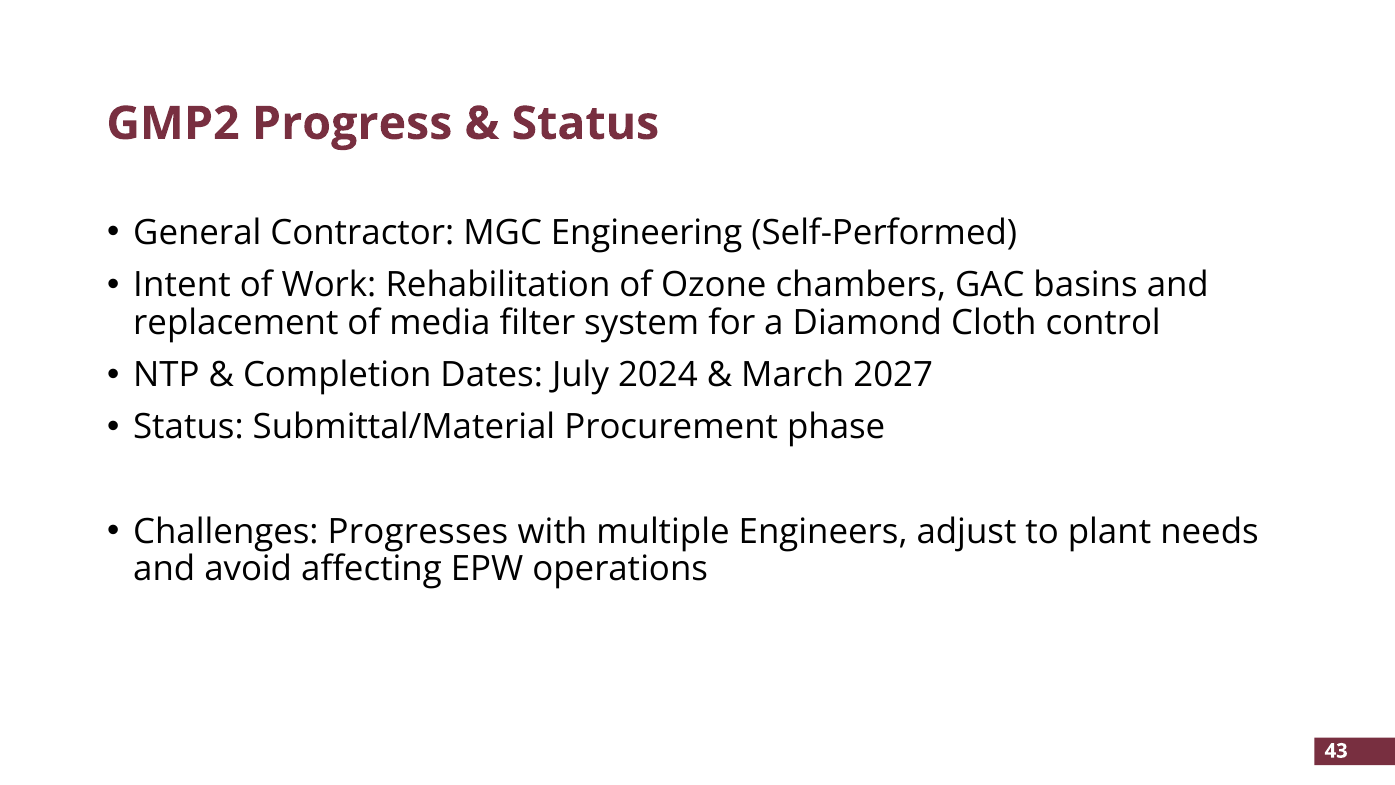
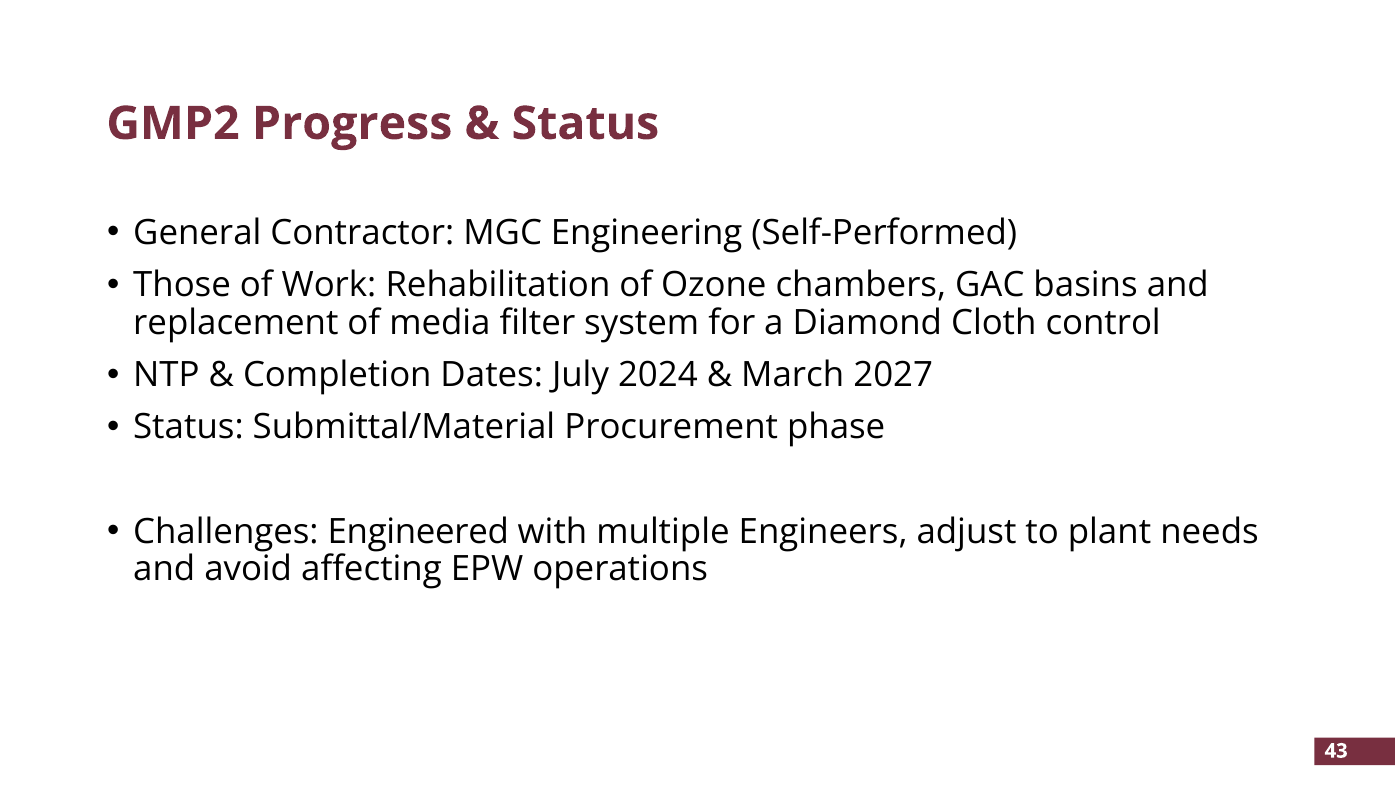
Intent: Intent -> Those (182, 285)
Progresses: Progresses -> Engineered (418, 531)
